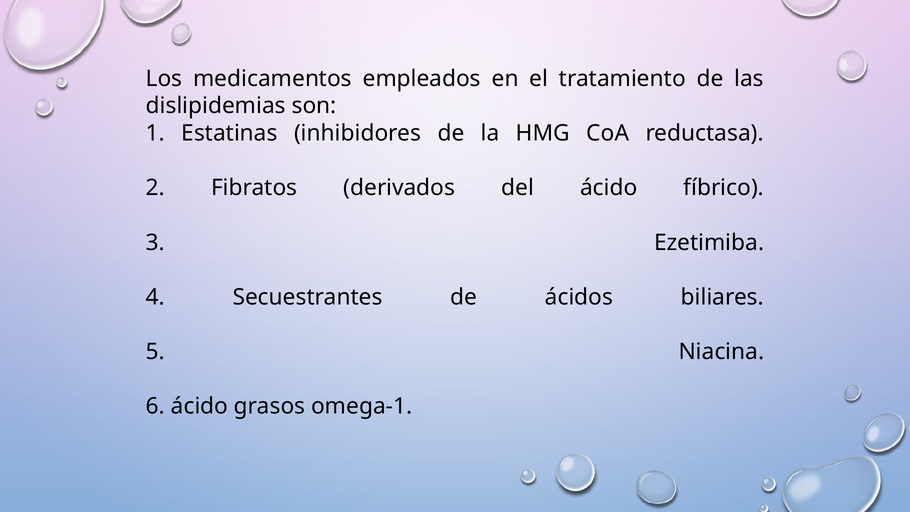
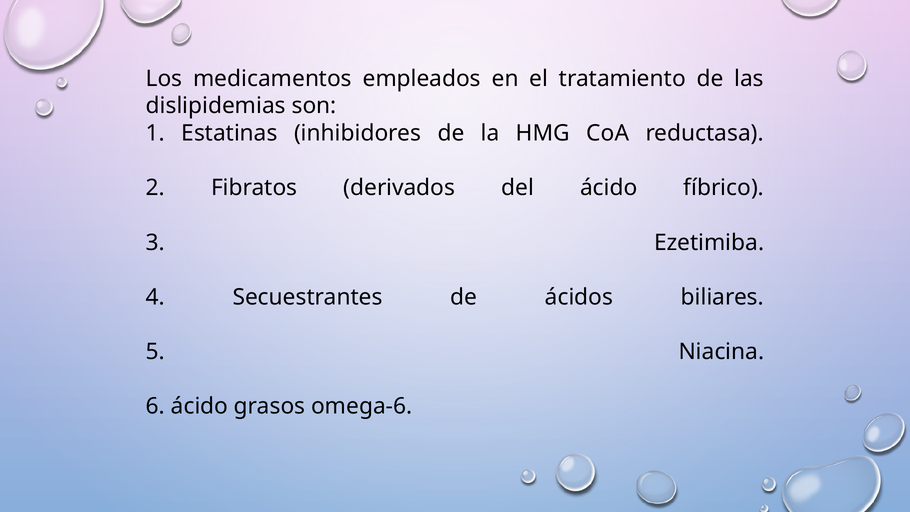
omega-1: omega-1 -> omega-6 (362, 406)
